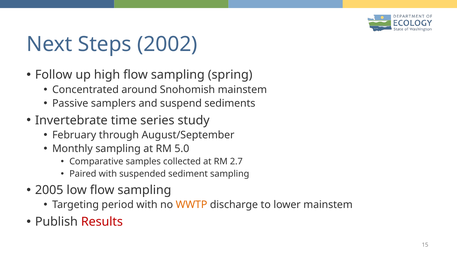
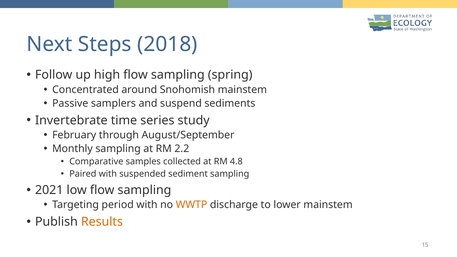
2002: 2002 -> 2018 (167, 44)
5.0: 5.0 -> 2.2 (182, 149)
2.7: 2.7 -> 4.8 (236, 162)
2005: 2005 -> 2021 (49, 190)
Results colour: red -> orange (102, 222)
